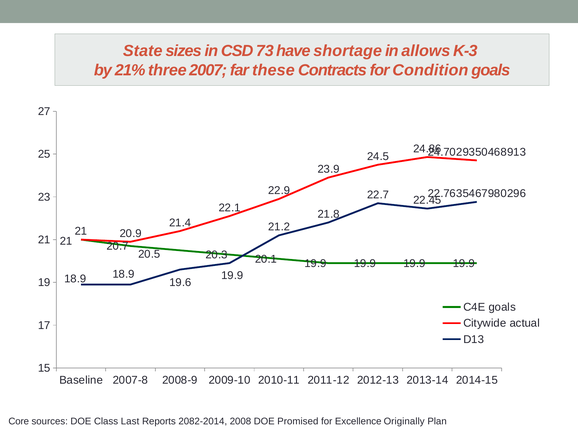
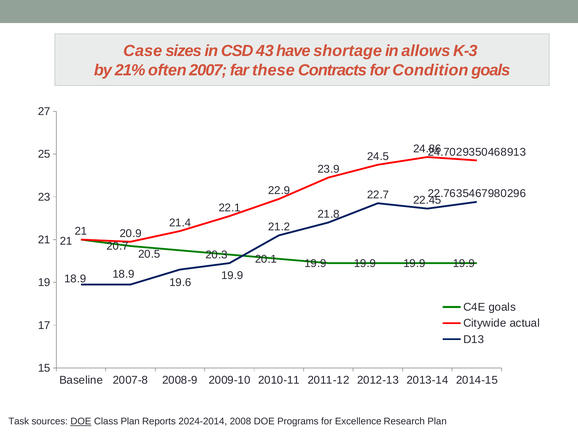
State: State -> Case (143, 51)
73: 73 -> 43 (265, 51)
three: three -> often (167, 70)
Core: Core -> Task (19, 422)
DOE underline: none -> present (81, 422)
Class Last: Last -> Plan (130, 422)
2082-2014: 2082-2014 -> 2024-2014 (203, 422)
Promised: Promised -> Programs (298, 422)
Originally: Originally -> Research (404, 422)
